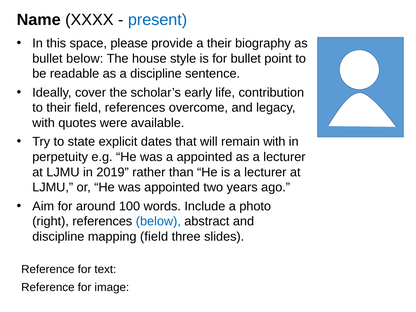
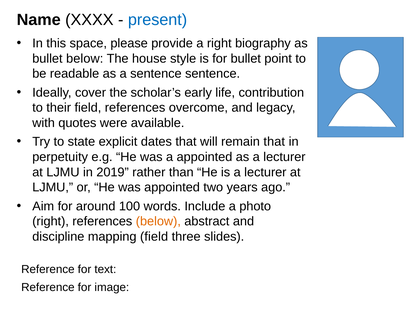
a their: their -> right (219, 43)
a discipline: discipline -> sentence (156, 74)
remain with: with -> that (274, 142)
below colour: blue -> orange (158, 221)
